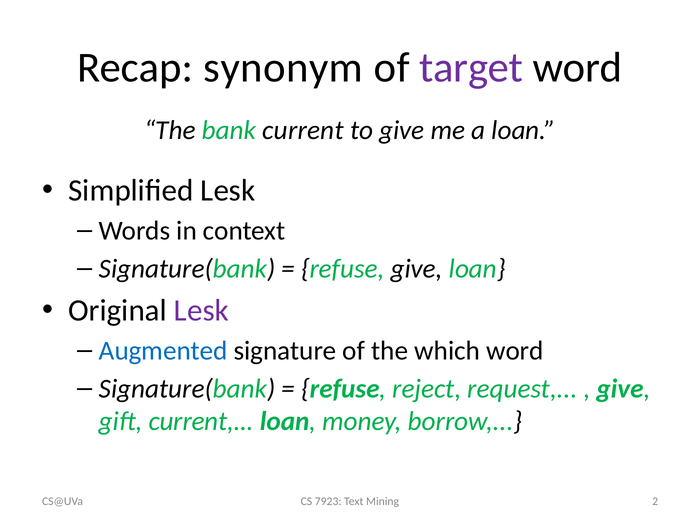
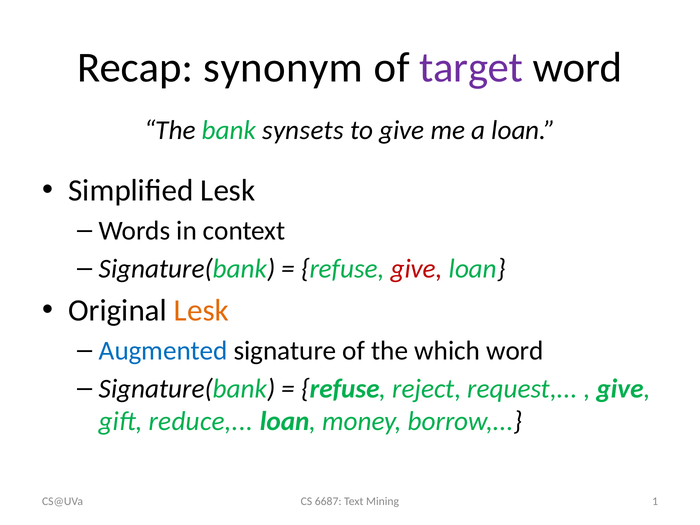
bank current: current -> synsets (303, 130)
give colour: black -> red (417, 269)
Lesk colour: purple -> orange (201, 310)
gift current: current -> reduce (201, 421)
7923: 7923 -> 6687 (328, 501)
2: 2 -> 1 (655, 501)
